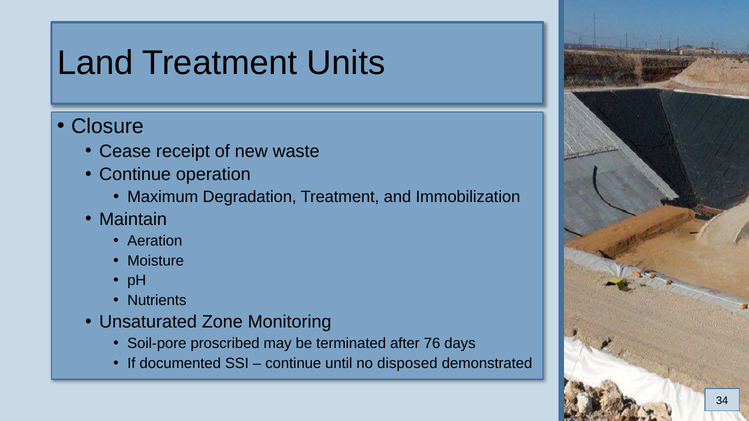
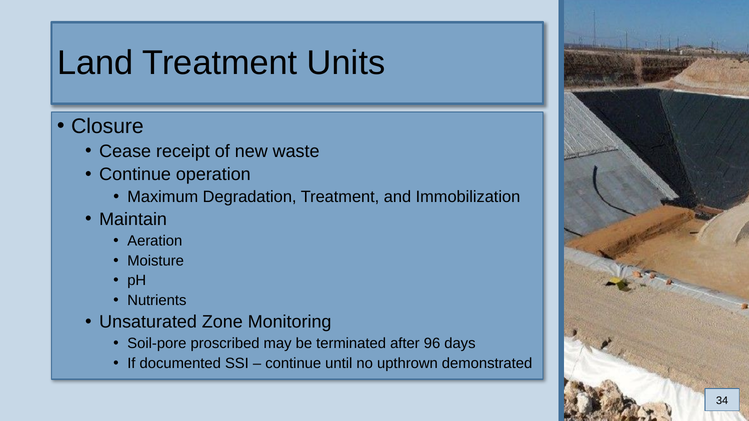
76: 76 -> 96 (432, 344)
disposed: disposed -> upthrown (407, 364)
